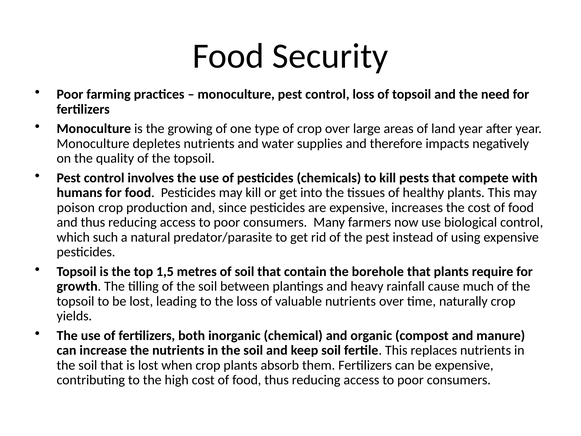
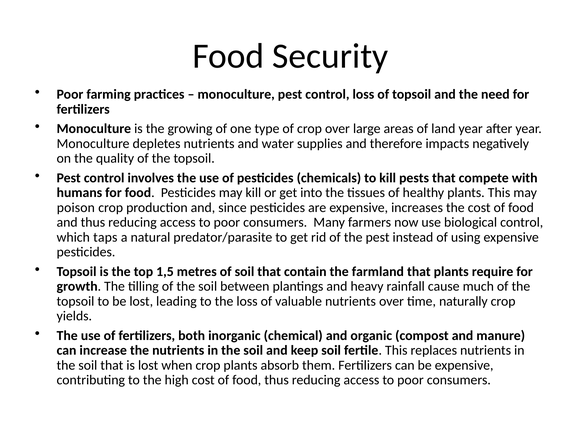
such: such -> taps (105, 237)
borehole: borehole -> farmland (378, 271)
